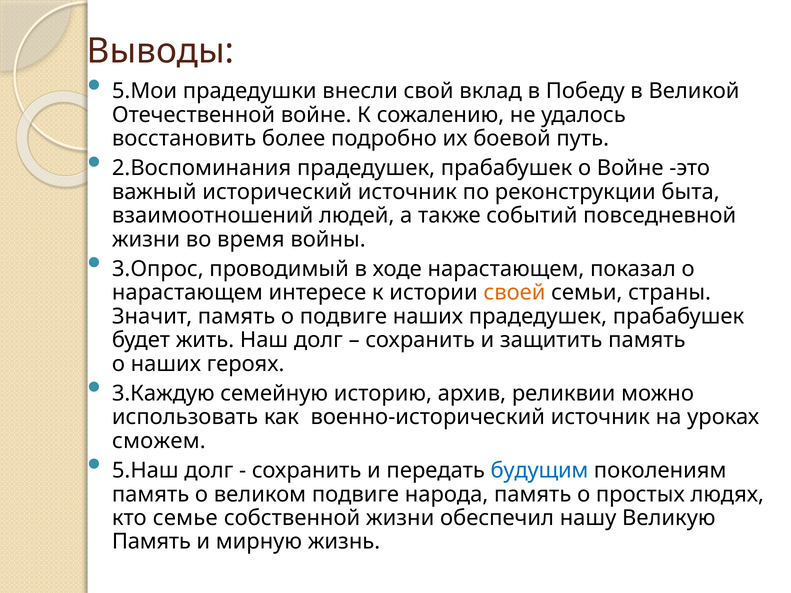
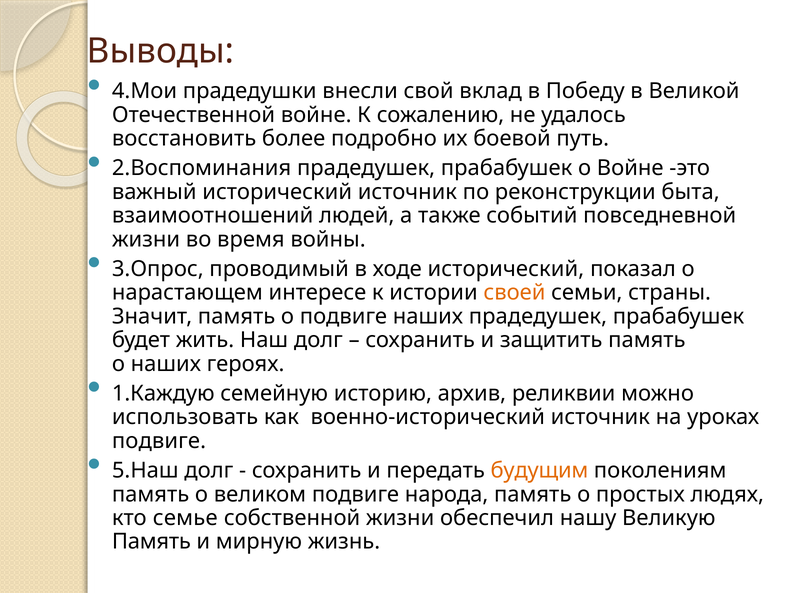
5.Мои: 5.Мои -> 4.Мои (144, 91)
ходе нарастающем: нарастающем -> исторический (506, 269)
3.Каждую: 3.Каждую -> 1.Каждую (163, 394)
сможем: сможем -> подвиге (159, 441)
будущим colour: blue -> orange (539, 471)
